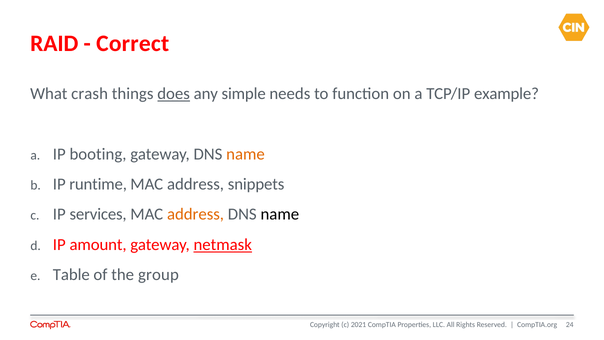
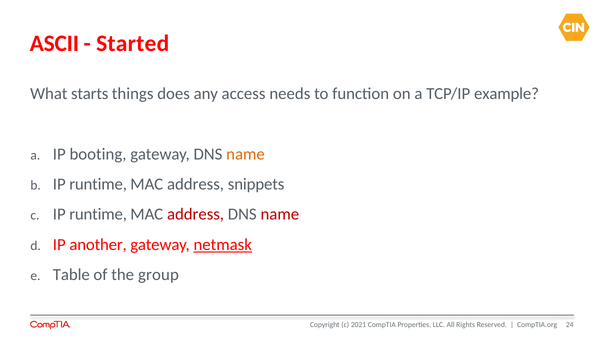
RAID: RAID -> ASCII (54, 43)
Correct: Correct -> Started (133, 43)
crash: crash -> starts (90, 94)
does underline: present -> none (174, 94)
simple: simple -> access (244, 94)
services: services -> runtime (98, 214)
address colour: orange -> red (196, 214)
name colour: black -> red (280, 214)
amount: amount -> another (98, 245)
